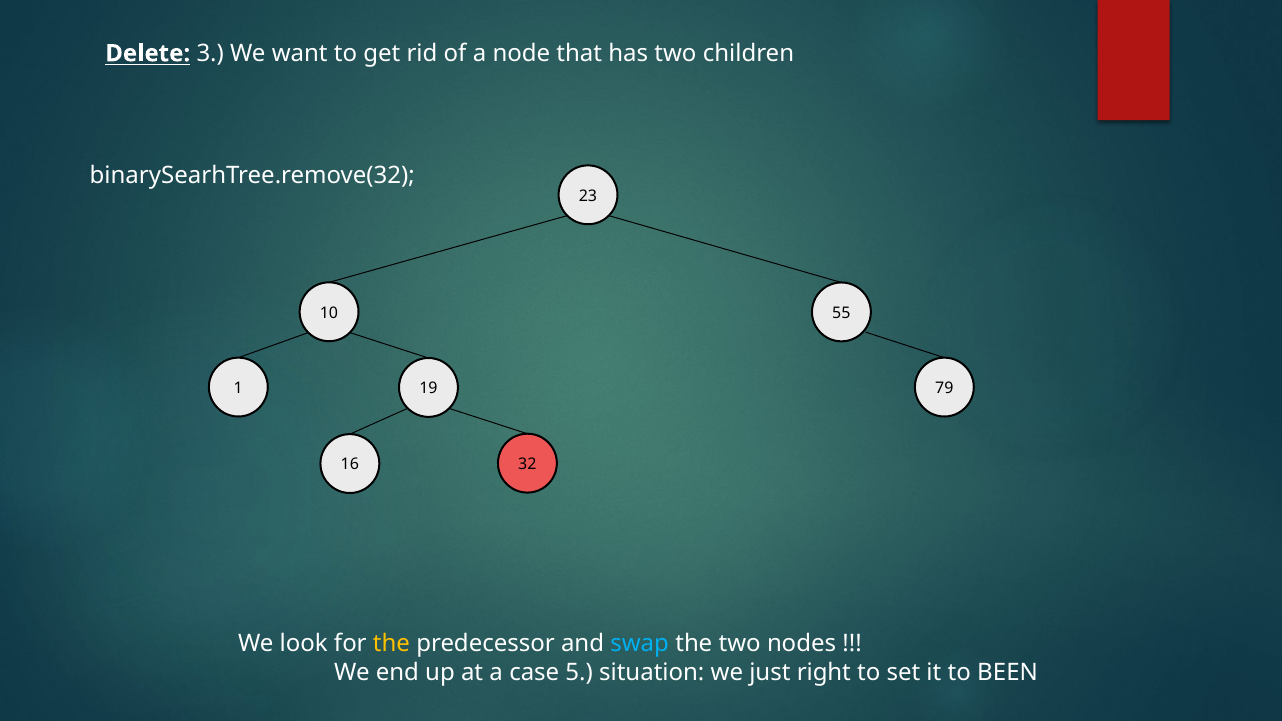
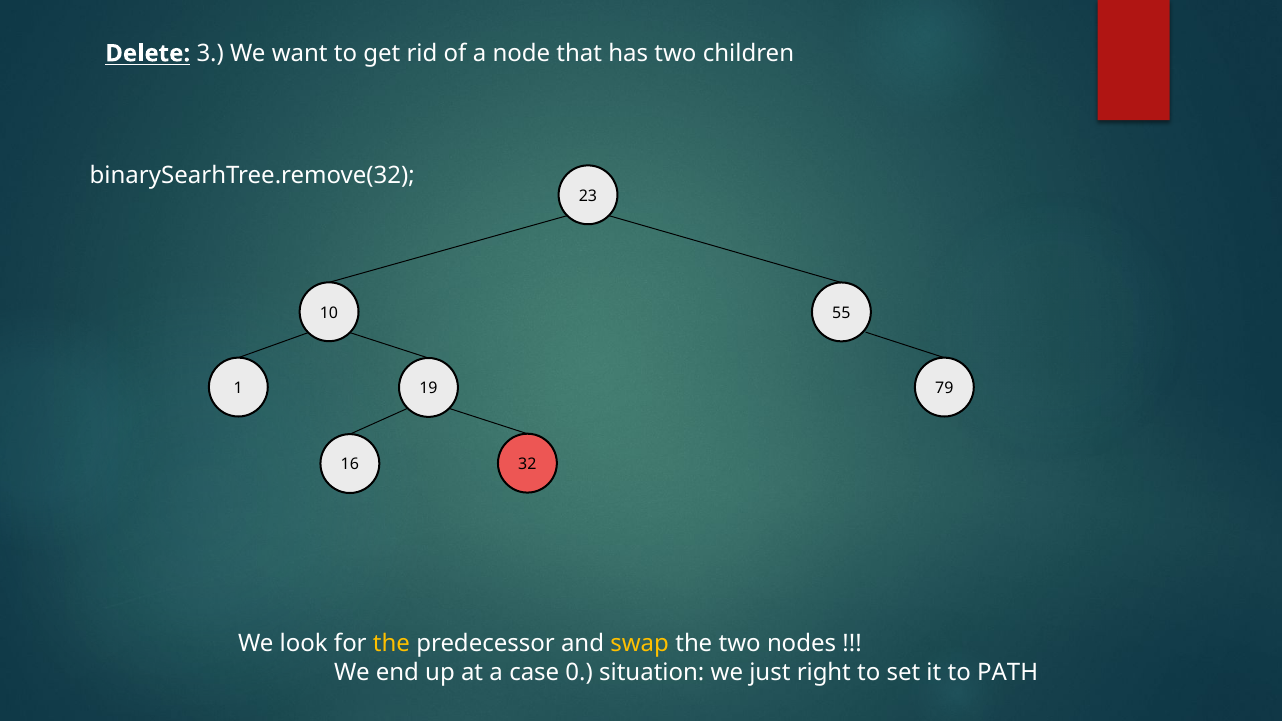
swap colour: light blue -> yellow (640, 644)
5: 5 -> 0 (579, 673)
BEEN: BEEN -> PATH (1008, 673)
